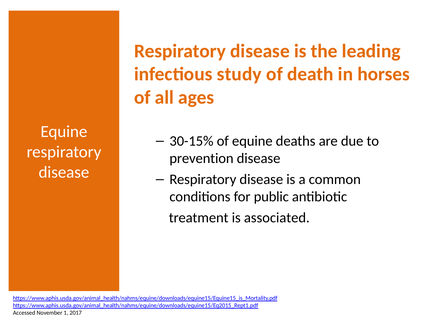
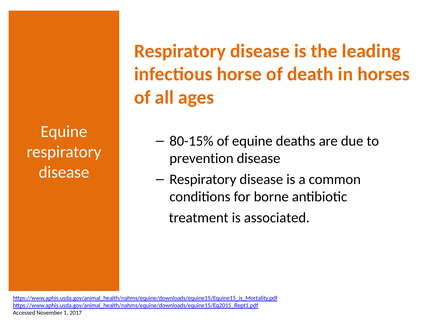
study: study -> horse (239, 74)
30-15%: 30-15% -> 80-15% (191, 141)
public: public -> borne (271, 197)
